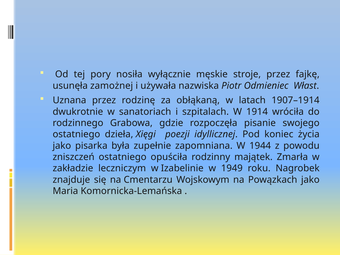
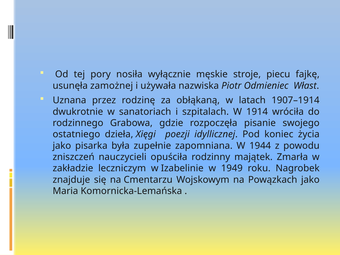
stroje przez: przez -> piecu (278, 74)
zniszczeń ostatniego: ostatniego -> nauczycieli (123, 157)
